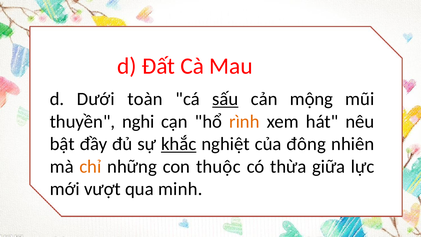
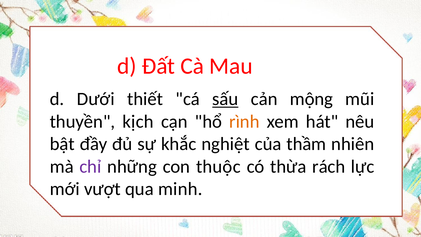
toàn: toàn -> thiết (145, 99)
nghi: nghi -> kịch (138, 121)
khắc underline: present -> none (179, 144)
đông: đông -> thầm (306, 144)
chỉ colour: orange -> purple (90, 166)
giữa: giữa -> rách (329, 166)
